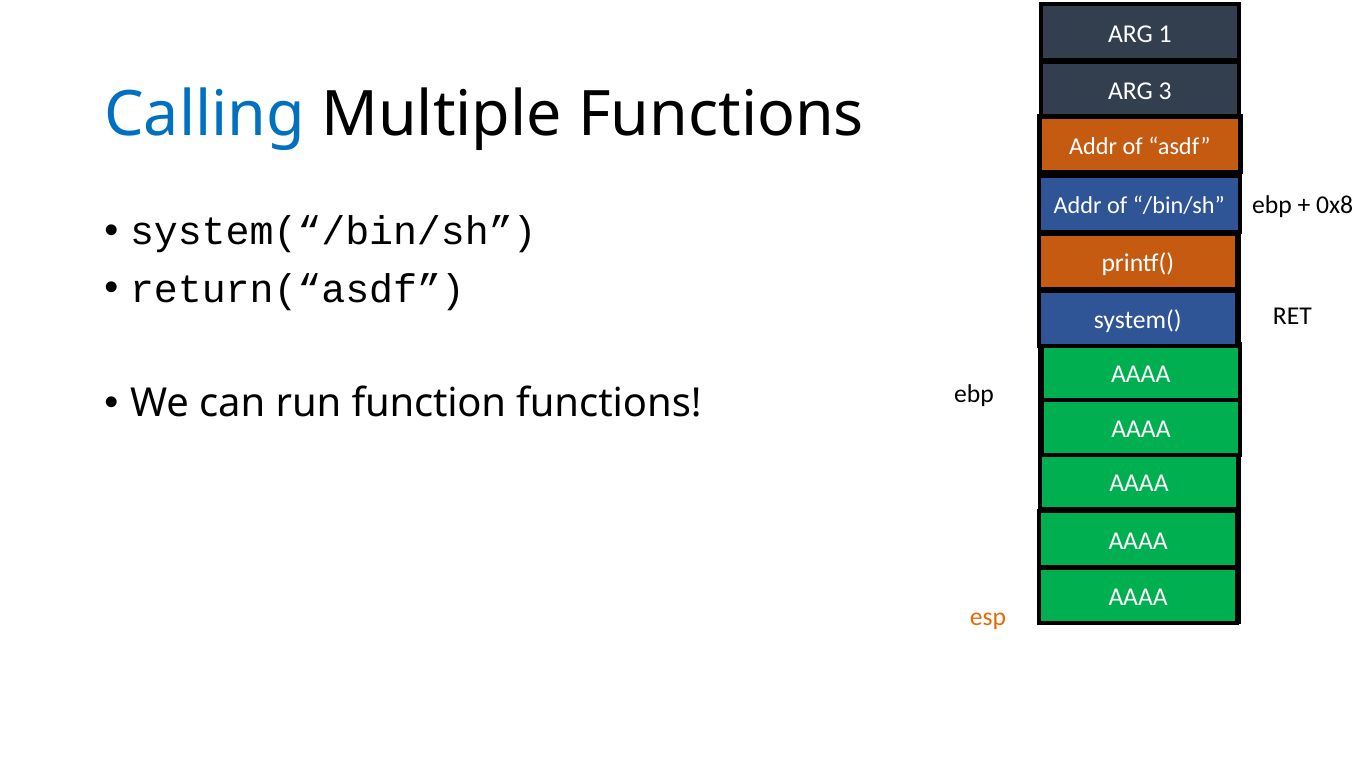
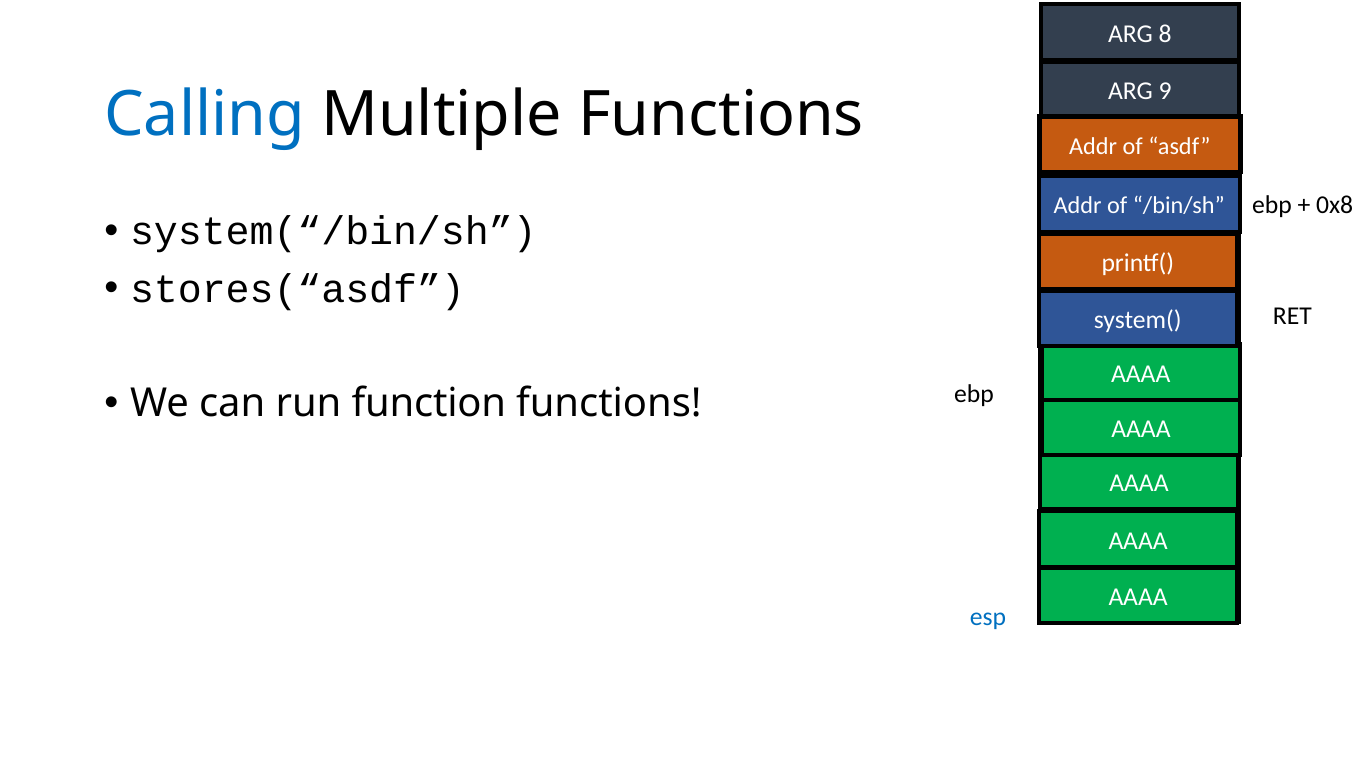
1: 1 -> 8 (1165, 34)
3: 3 -> 9 (1165, 91)
return(“asdf: return(“asdf -> stores(“asdf (297, 289)
esp colour: orange -> blue (988, 617)
